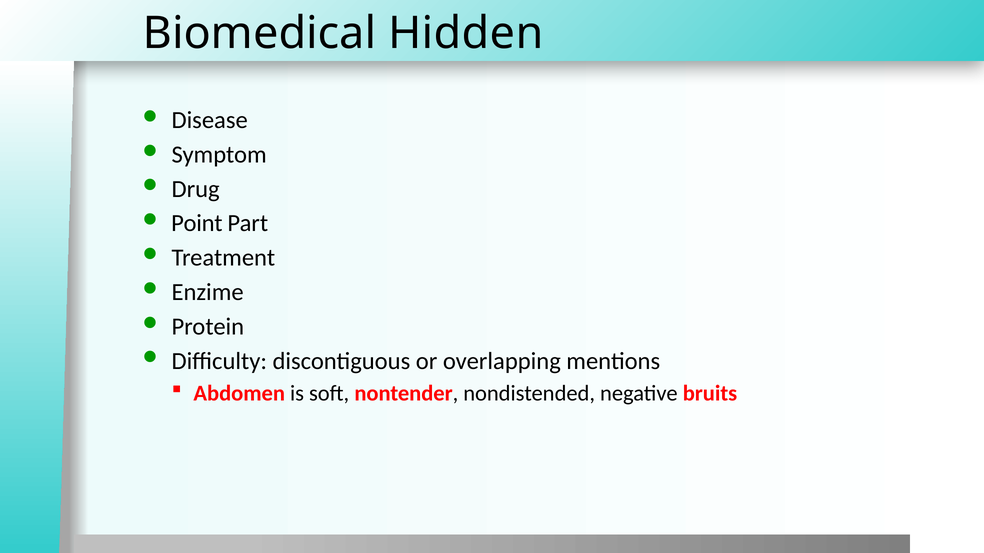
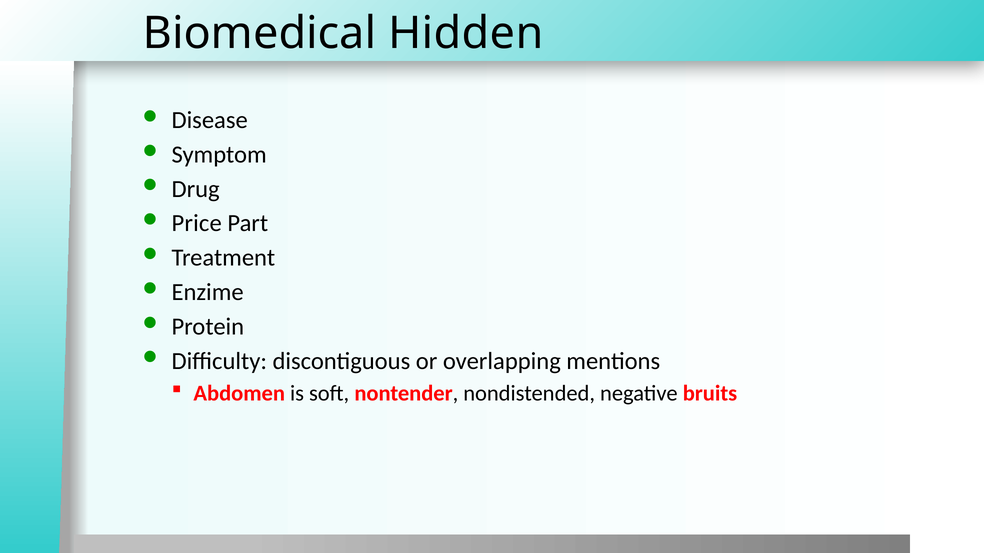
Point: Point -> Price (197, 224)
